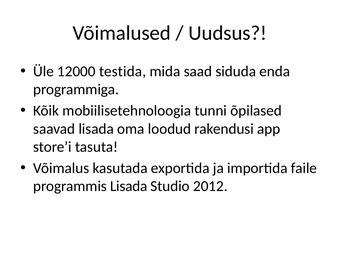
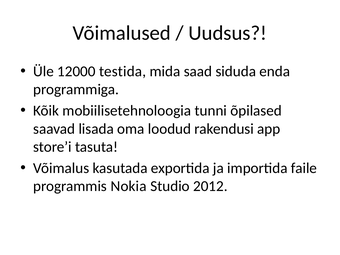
programmis Lisada: Lisada -> Nokia (129, 186)
